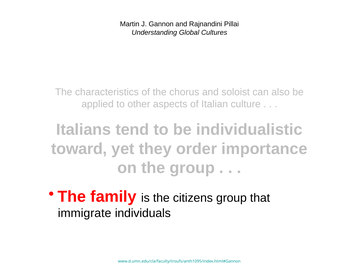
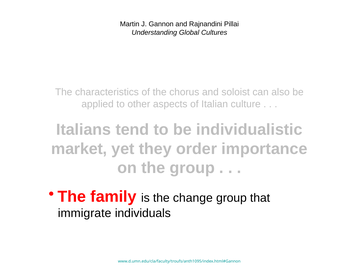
toward: toward -> market (79, 149)
citizens: citizens -> change (193, 198)
